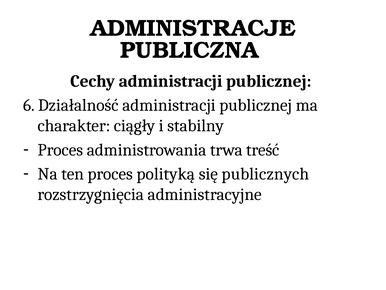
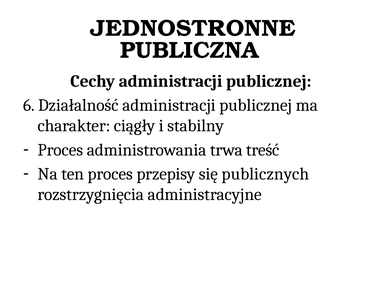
ADMINISTRACJE: ADMINISTRACJE -> JEDNOSTRONNE (193, 28)
polityką: polityką -> przepisy (166, 174)
